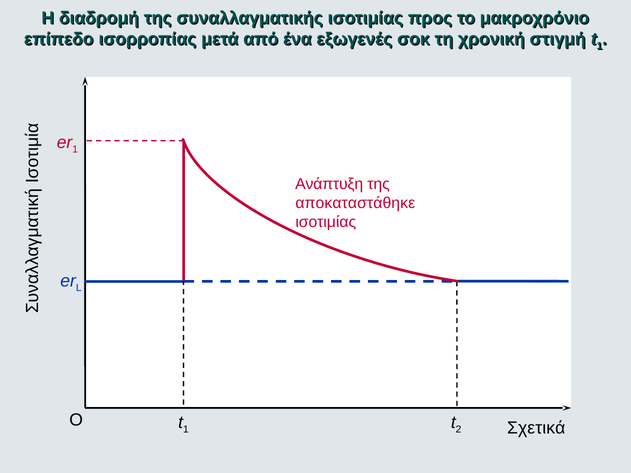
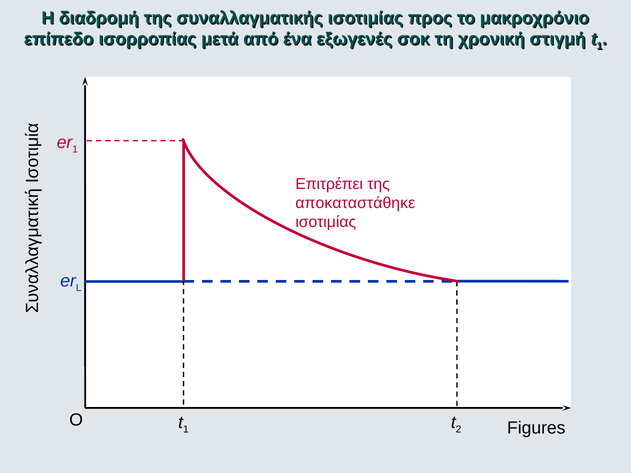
Ανάπτυξη: Ανάπτυξη -> Επιτρέπει (329, 184)
Σχετικά: Σχετικά -> Figures (536, 428)
